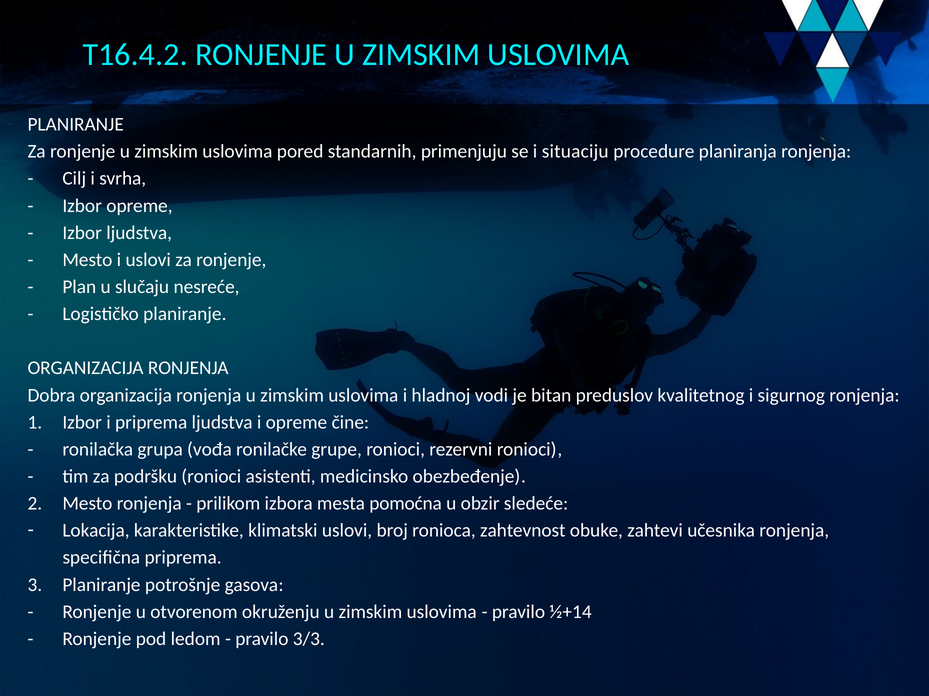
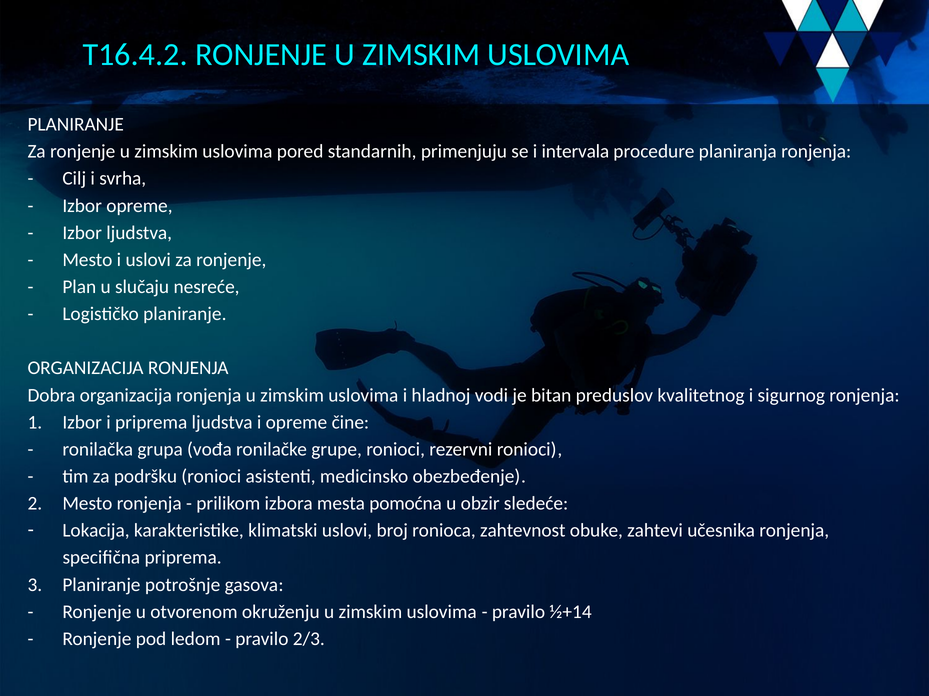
situaciju: situaciju -> intervala (575, 152)
3/3: 3/3 -> 2/3 (309, 639)
